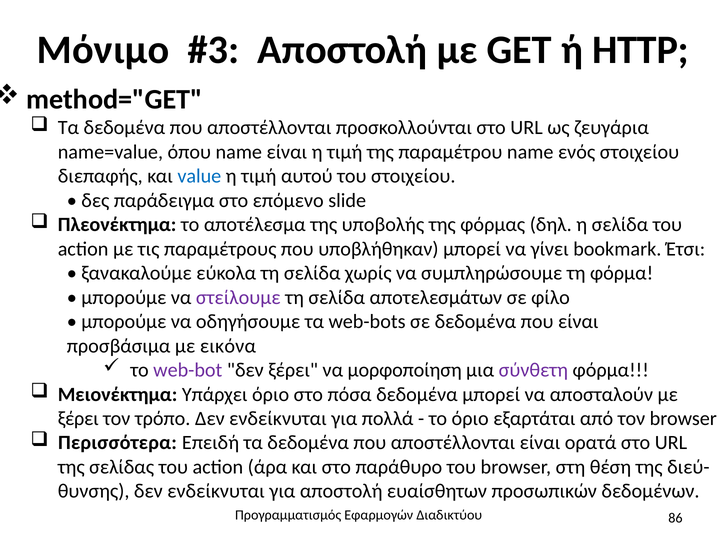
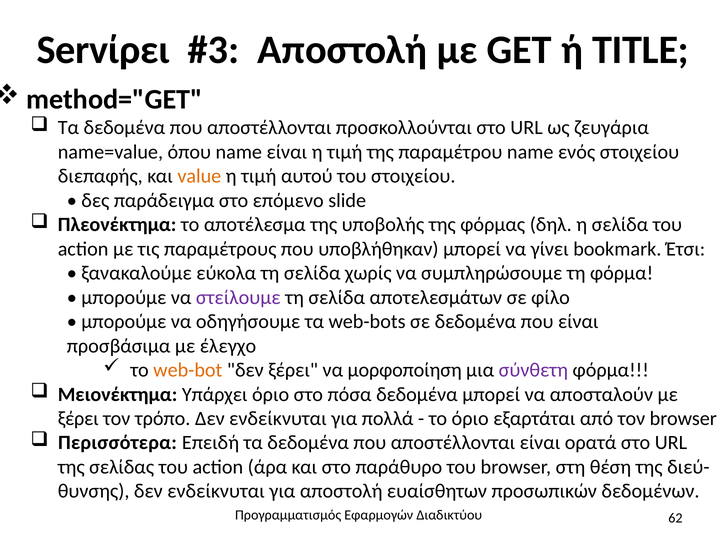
Μόνιμο: Μόνιμο -> Servίρει (103, 50)
HTTP: HTTP -> TITLE (641, 50)
value colour: blue -> orange (199, 176)
εικόνα: εικόνα -> έλεγχο (228, 346)
web-bot colour: purple -> orange (188, 370)
86: 86 -> 62 (675, 518)
